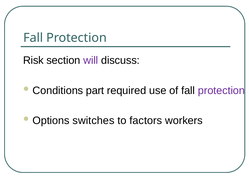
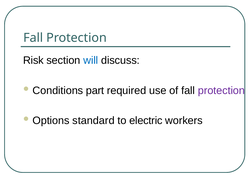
will colour: purple -> blue (91, 60)
switches: switches -> standard (93, 120)
factors: factors -> electric (146, 120)
